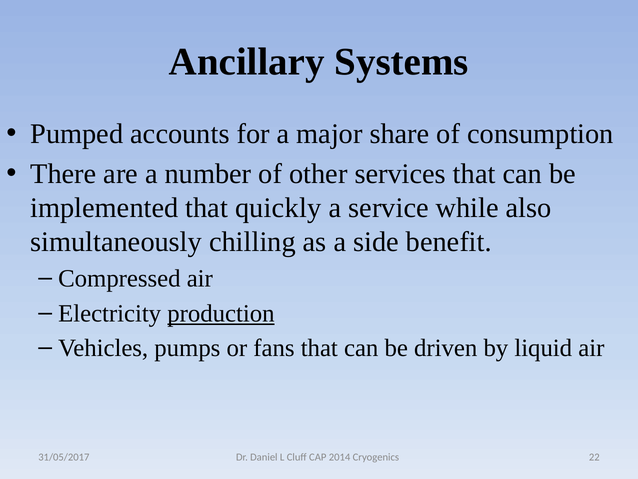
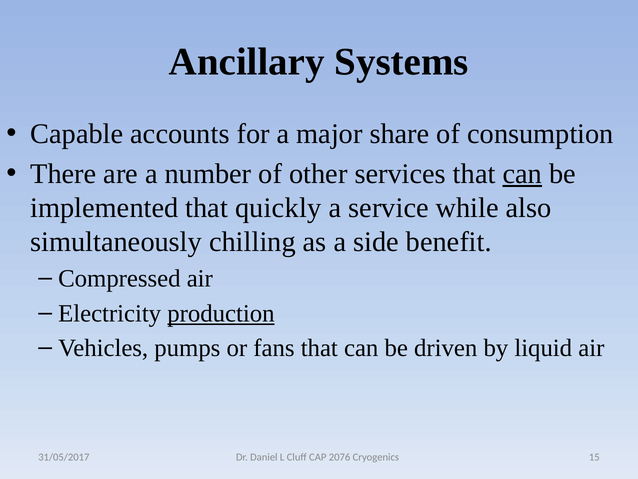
Pumped: Pumped -> Capable (77, 134)
can underline: none -> present (522, 174)
2014: 2014 -> 2076 (340, 457)
22: 22 -> 15 (594, 457)
